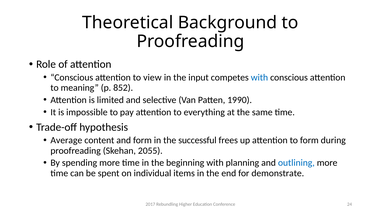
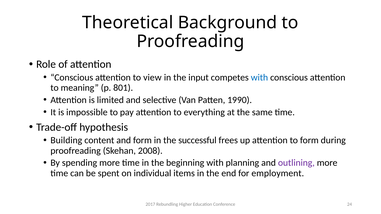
852: 852 -> 801 (123, 88)
Average: Average -> Building (66, 141)
2055: 2055 -> 2008 (150, 151)
outlining colour: blue -> purple (296, 163)
demonstrate: demonstrate -> employment (278, 173)
